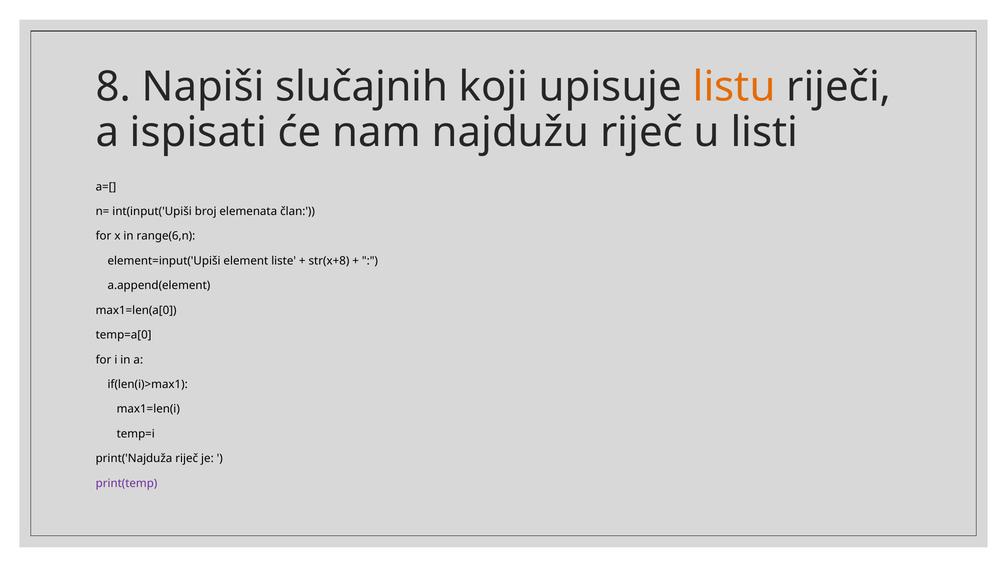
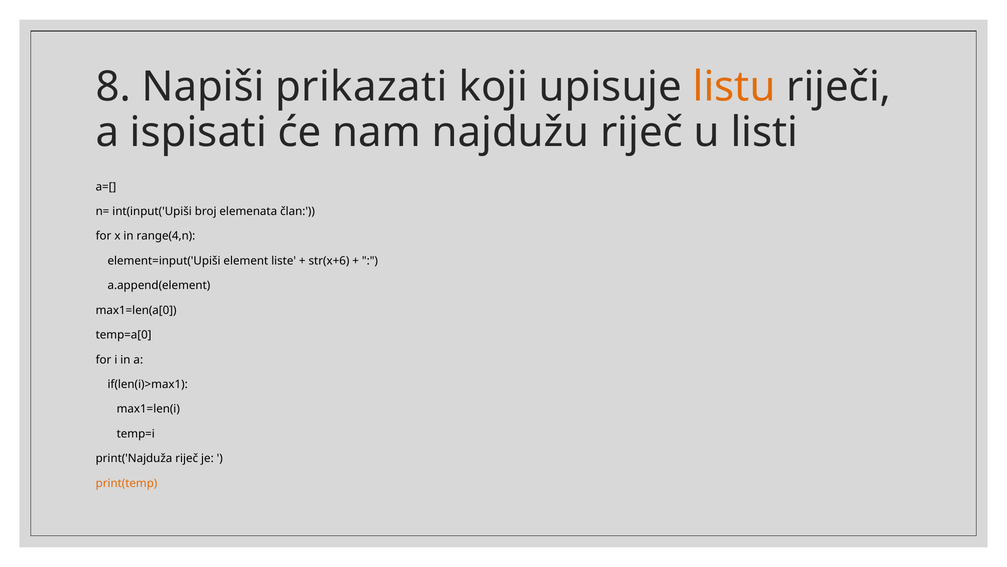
slučajnih: slučajnih -> prikazati (361, 87)
range(6,n: range(6,n -> range(4,n (166, 236)
str(x+8: str(x+8 -> str(x+6 (329, 261)
print(temp colour: purple -> orange (126, 483)
